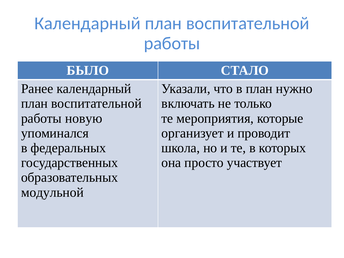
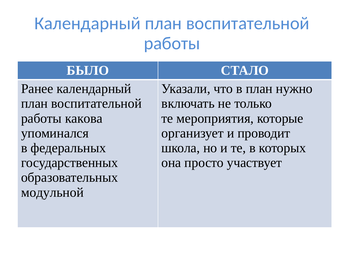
новую: новую -> какова (84, 118)
